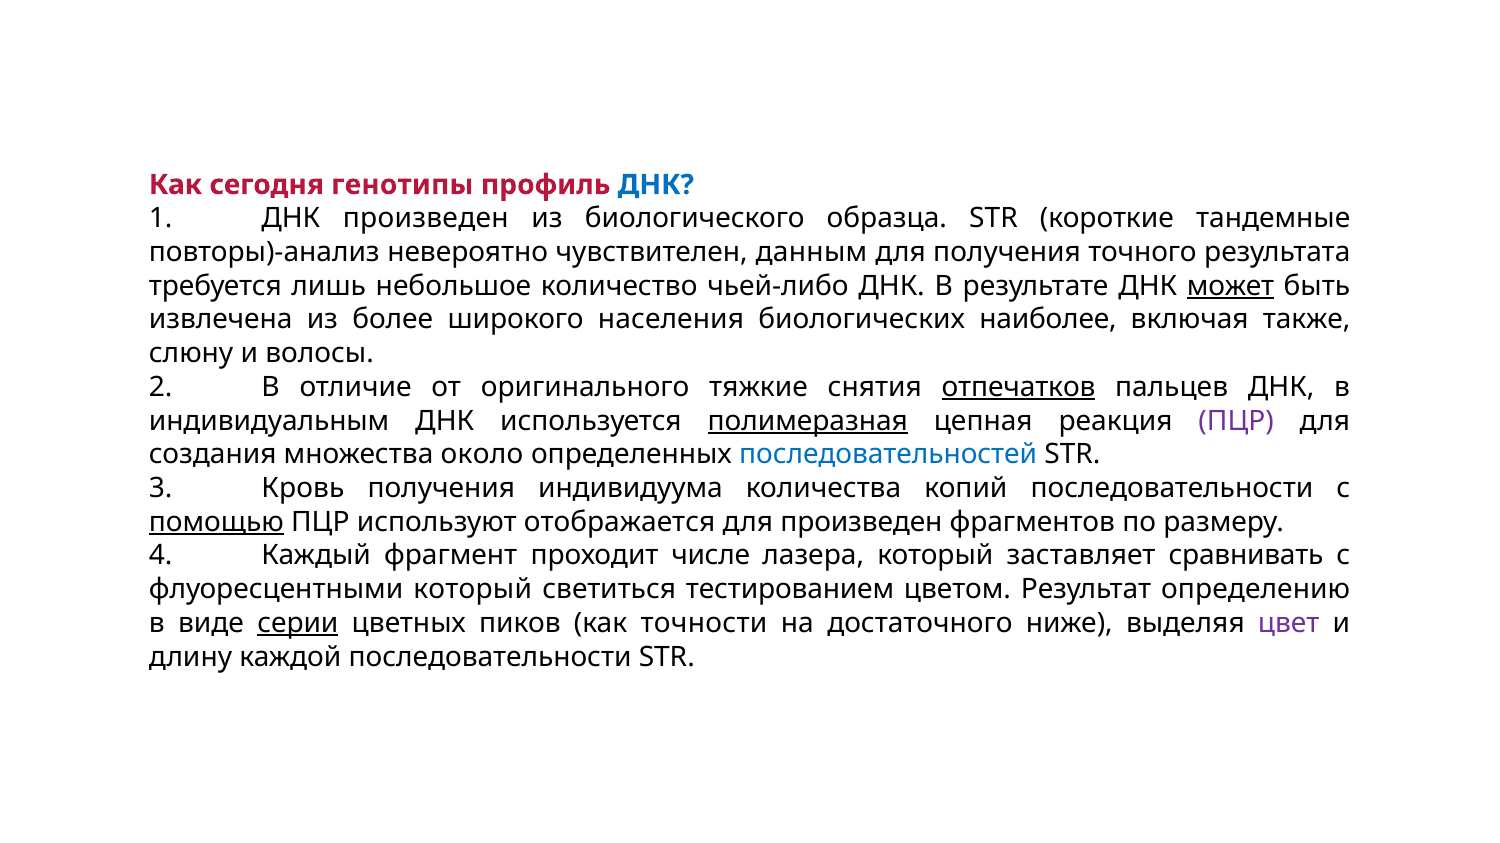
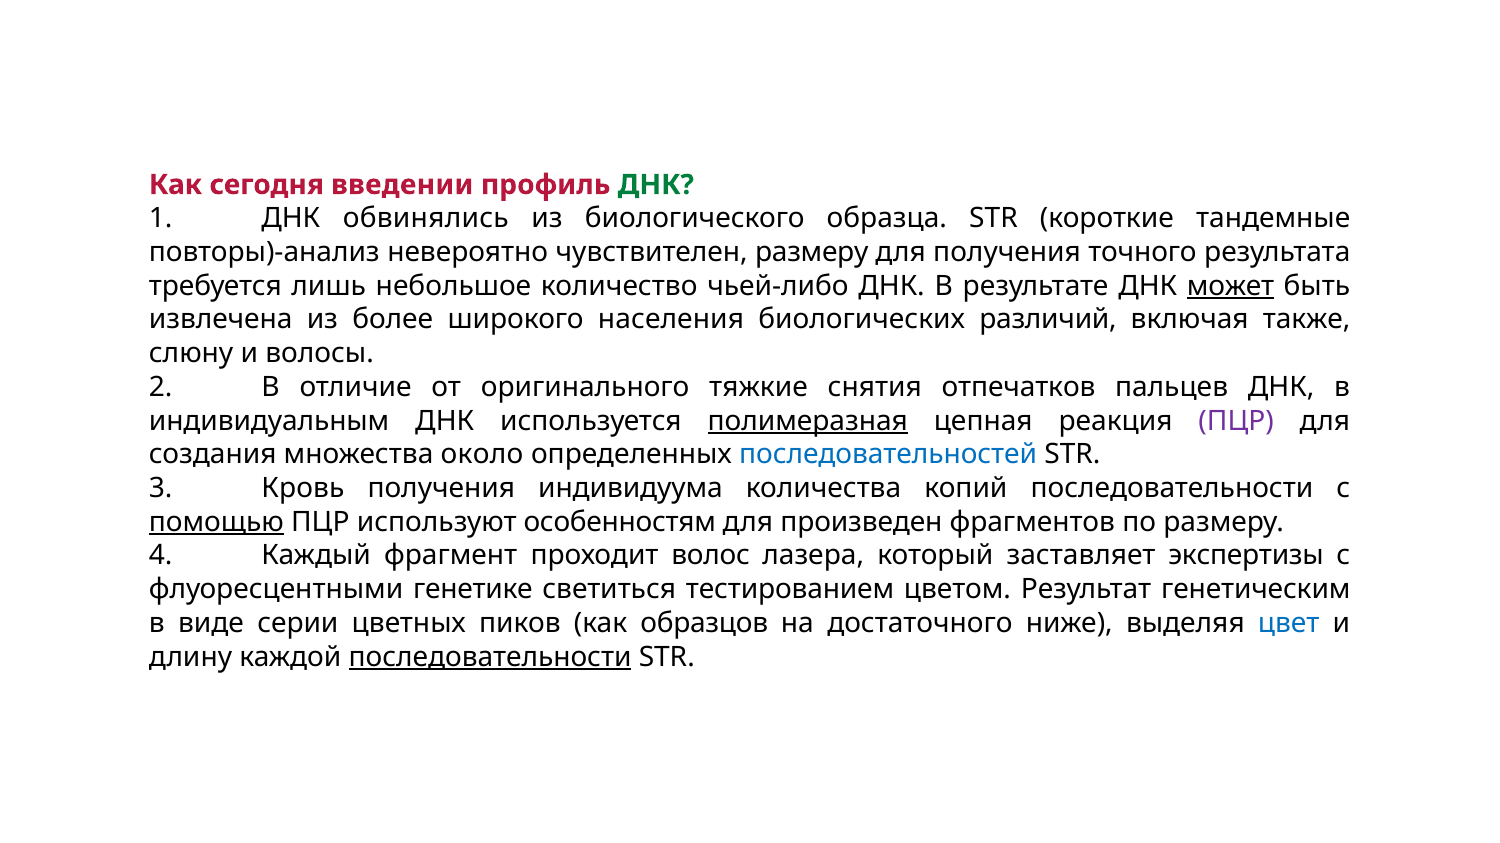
генотипы: генотипы -> введении (402, 185)
ДНК colour: blue -> green (656, 185)
ДНК произведен: произведен -> обвинялись (426, 219)
чувствителен данным: данным -> размеру (812, 252)
наиболее: наиболее -> различий (1048, 320)
отпечатков underline: present -> none (1019, 387)
отображается: отображается -> особенностям (620, 522)
числе: числе -> волос (711, 556)
сравнивать: сравнивать -> экспертизы (1246, 556)
флуоресцентными который: который -> генетике (473, 590)
определению: определению -> генетическим (1256, 590)
серии underline: present -> none (298, 624)
точности: точности -> образцов (704, 624)
цвет colour: purple -> blue (1289, 624)
последовательности underline: none -> present (490, 657)
